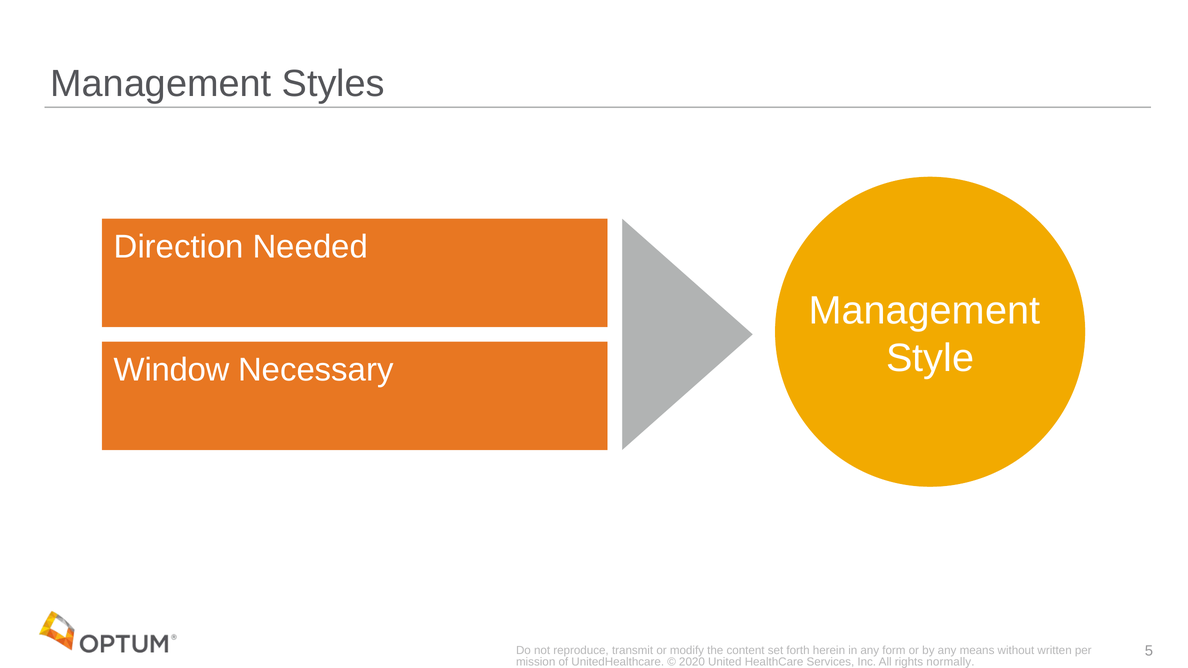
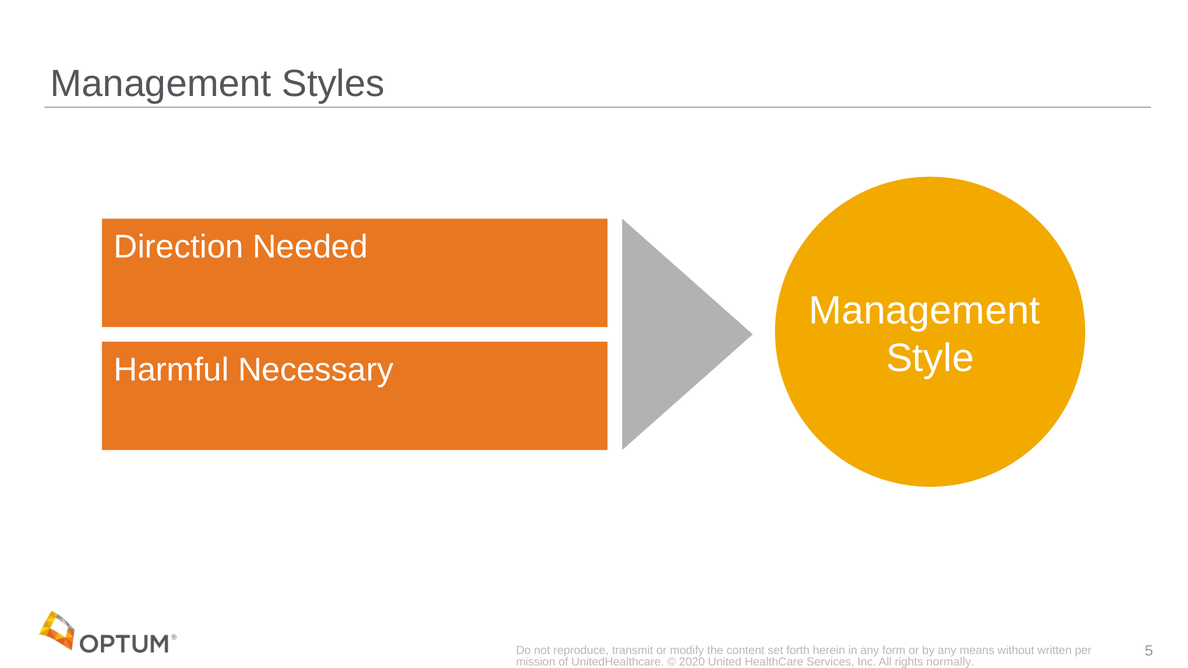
Window: Window -> Harmful (171, 370)
